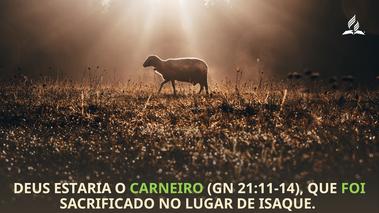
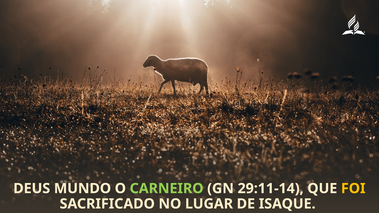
ESTARIA: ESTARIA -> MUNDO (82, 189)
21:11-14: 21:11-14 -> 29:11-14 (271, 189)
FOI colour: light green -> yellow (353, 189)
